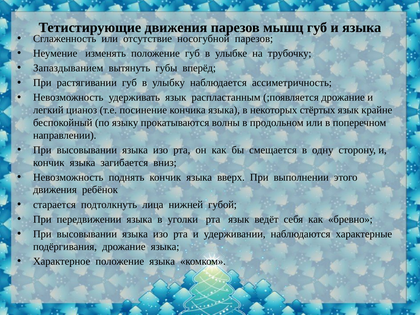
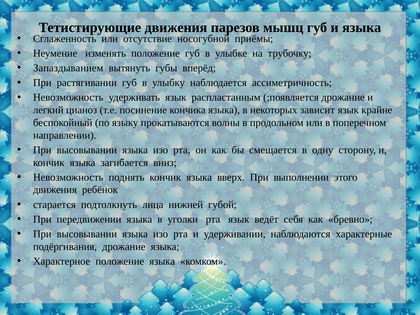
носогубной парезов: парезов -> приёмы (254, 39)
стёртых: стёртых -> зависит (317, 110)
